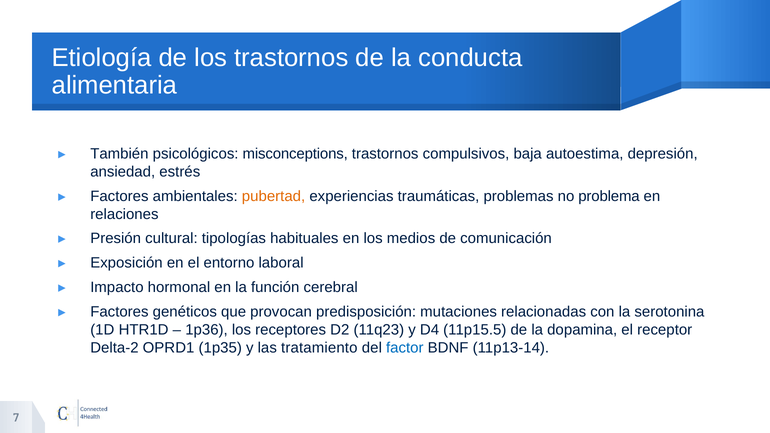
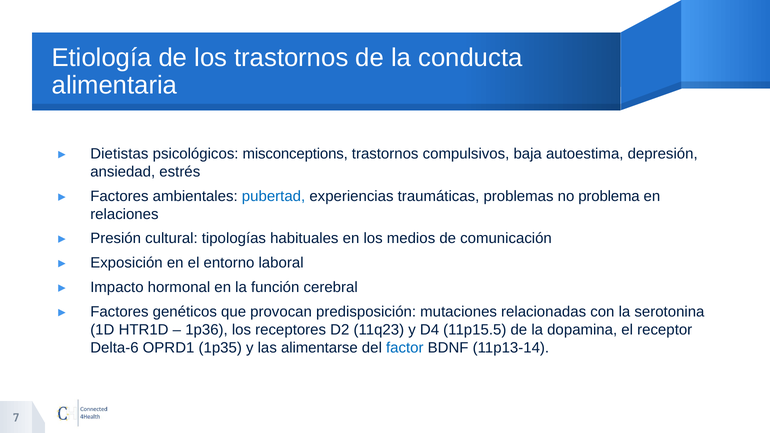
También: También -> Dietistas (119, 154)
pubertad colour: orange -> blue (274, 196)
Delta-2: Delta-2 -> Delta-6 (114, 348)
tratamiento: tratamiento -> alimentarse (319, 348)
